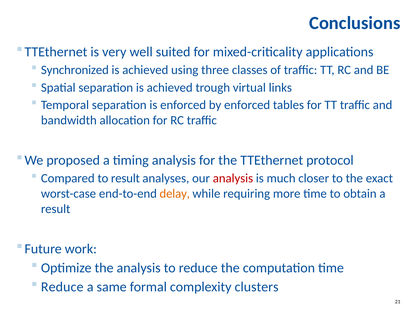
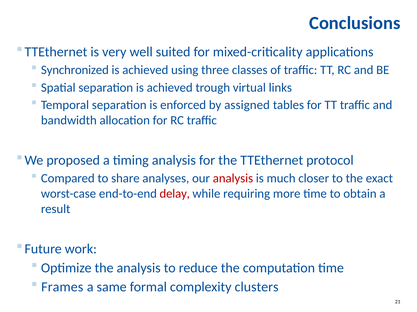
by enforced: enforced -> assigned (247, 105)
to result: result -> share (125, 179)
delay colour: orange -> red (175, 194)
Reduce: Reduce -> Frames (62, 287)
